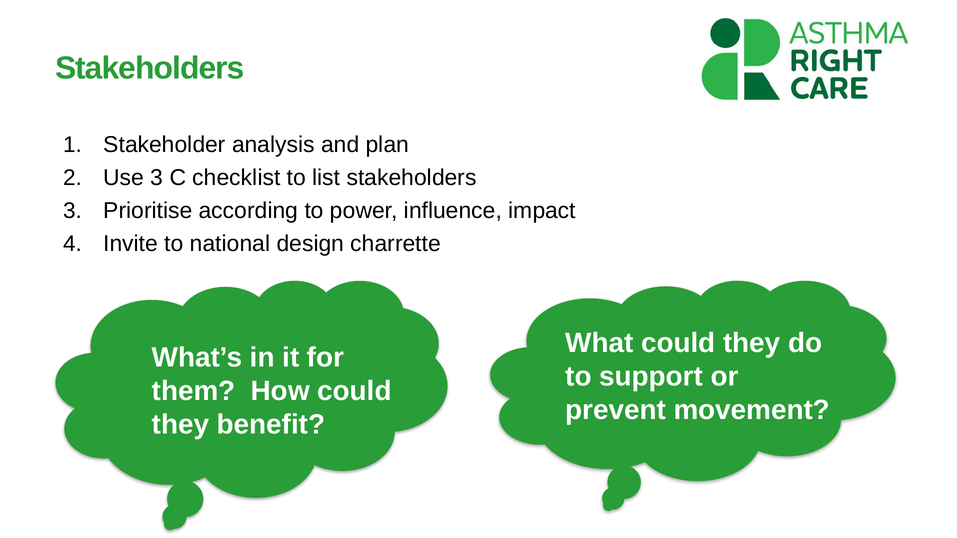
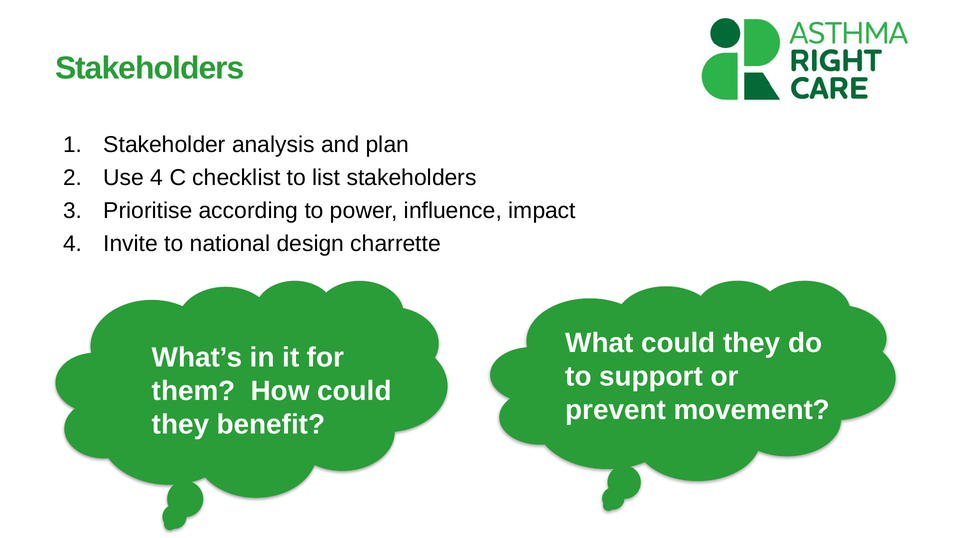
Use 3: 3 -> 4 (157, 178)
